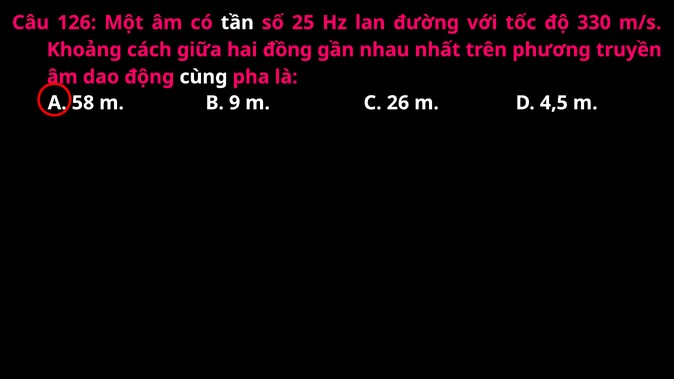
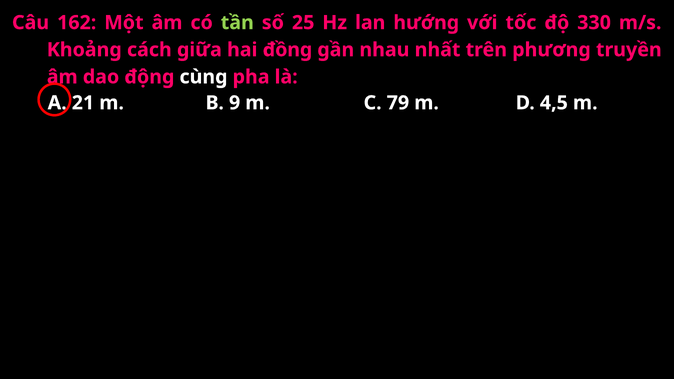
126: 126 -> 162 (77, 23)
tần colour: white -> light green (237, 23)
đường: đường -> hướng (426, 23)
58: 58 -> 21 (83, 103)
26: 26 -> 79 (398, 103)
